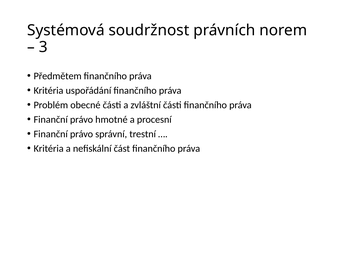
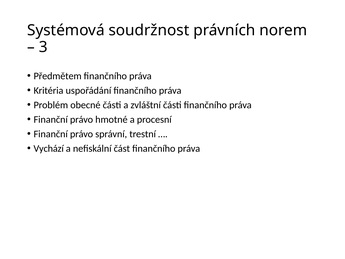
Kritéria: Kritéria -> Vychází (49, 148)
